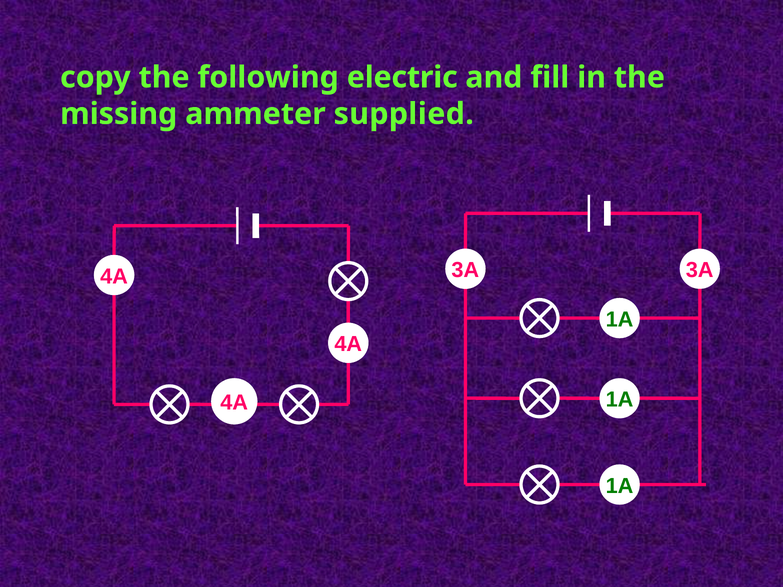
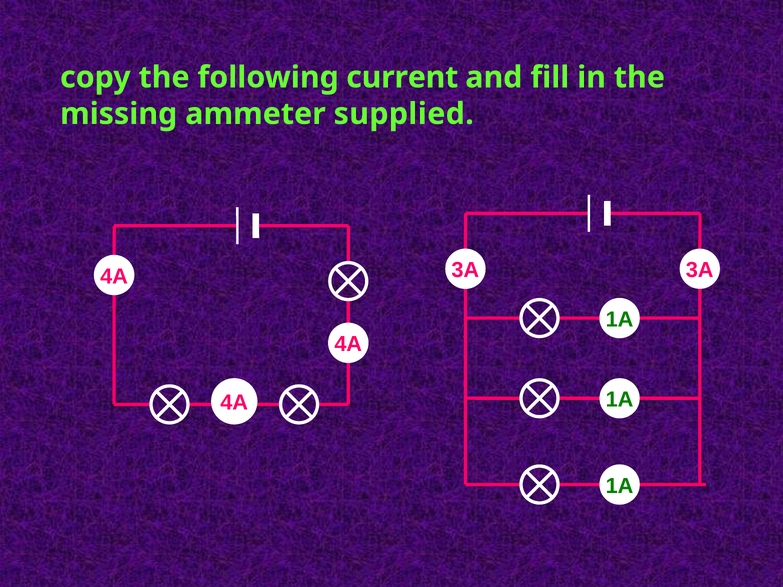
electric: electric -> current (402, 77)
